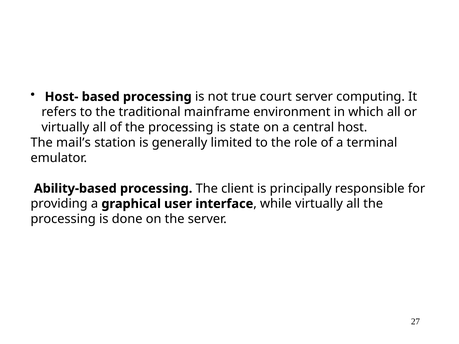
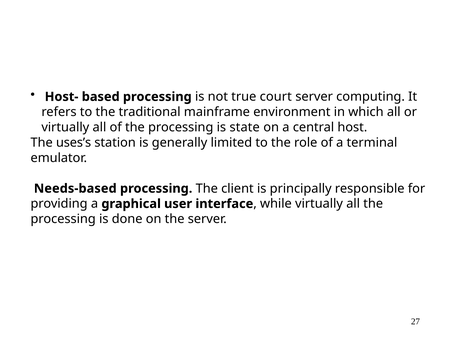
mail’s: mail’s -> uses’s (74, 143)
Ability-based: Ability-based -> Needs-based (75, 189)
